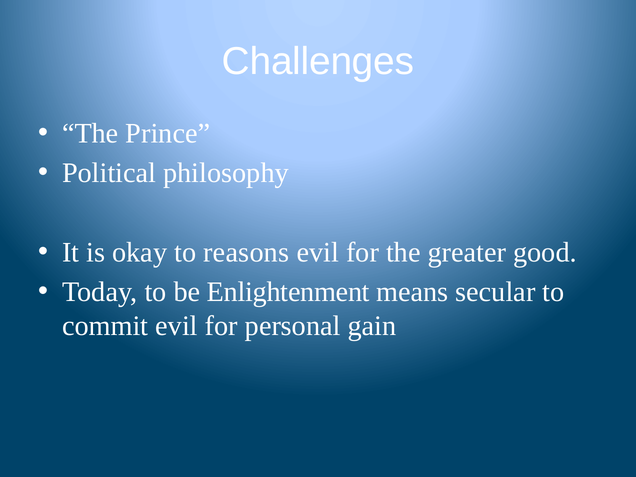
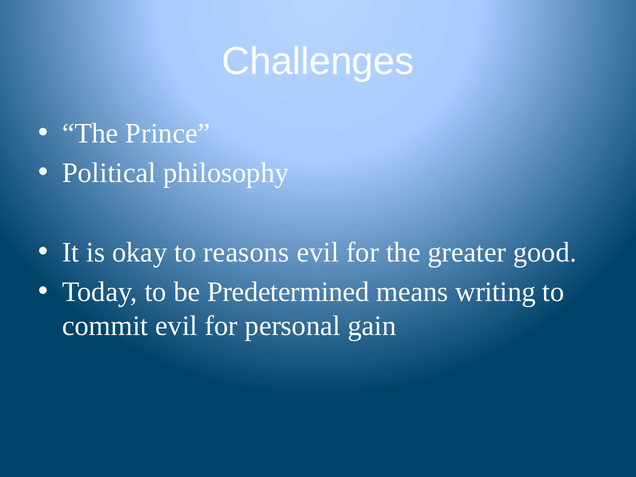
Enlightenment: Enlightenment -> Predetermined (288, 292)
secular: secular -> writing (496, 292)
